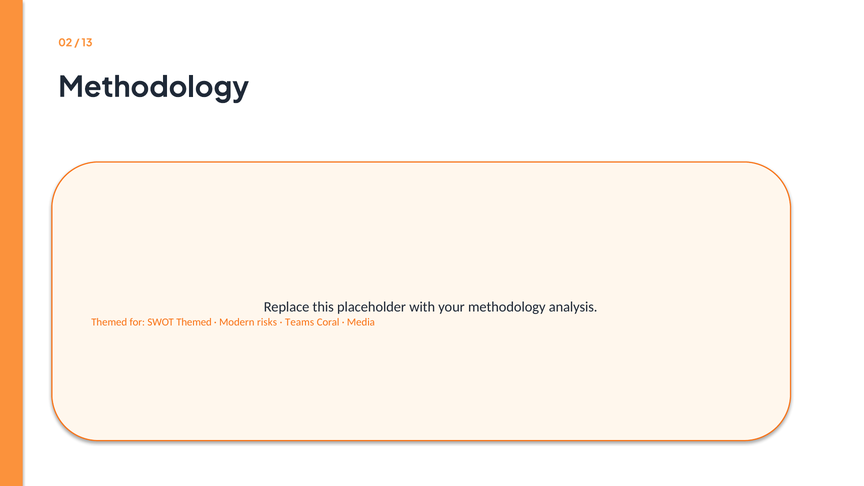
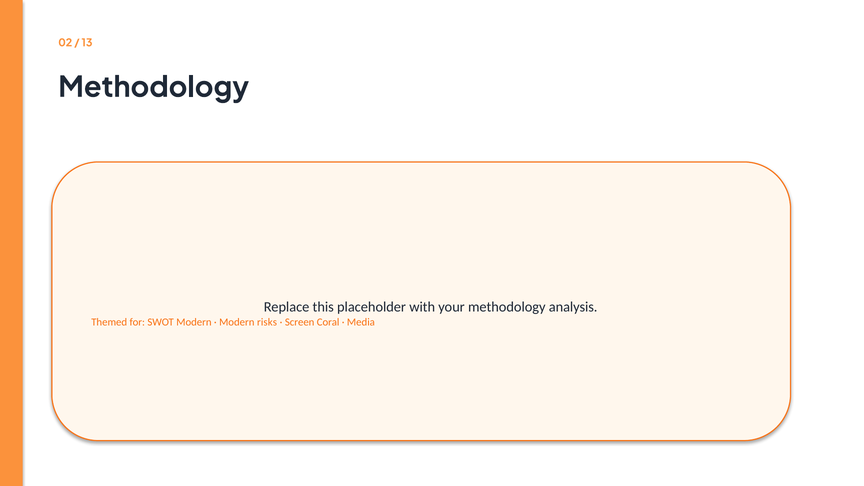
SWOT Themed: Themed -> Modern (194, 322)
Teams: Teams -> Screen (300, 322)
